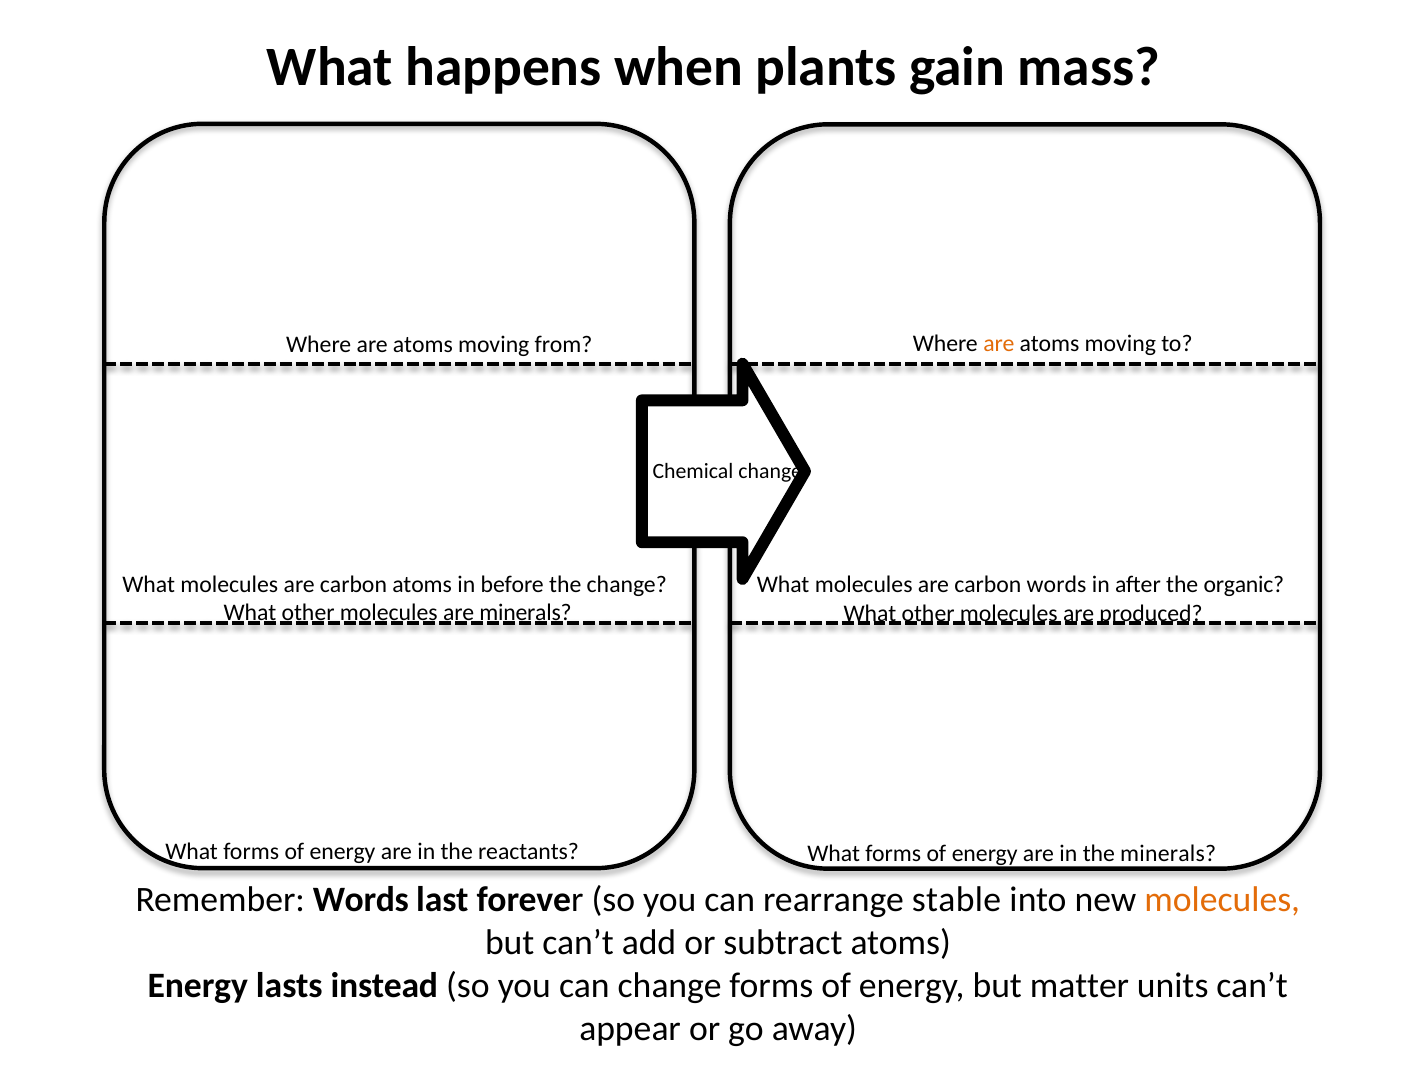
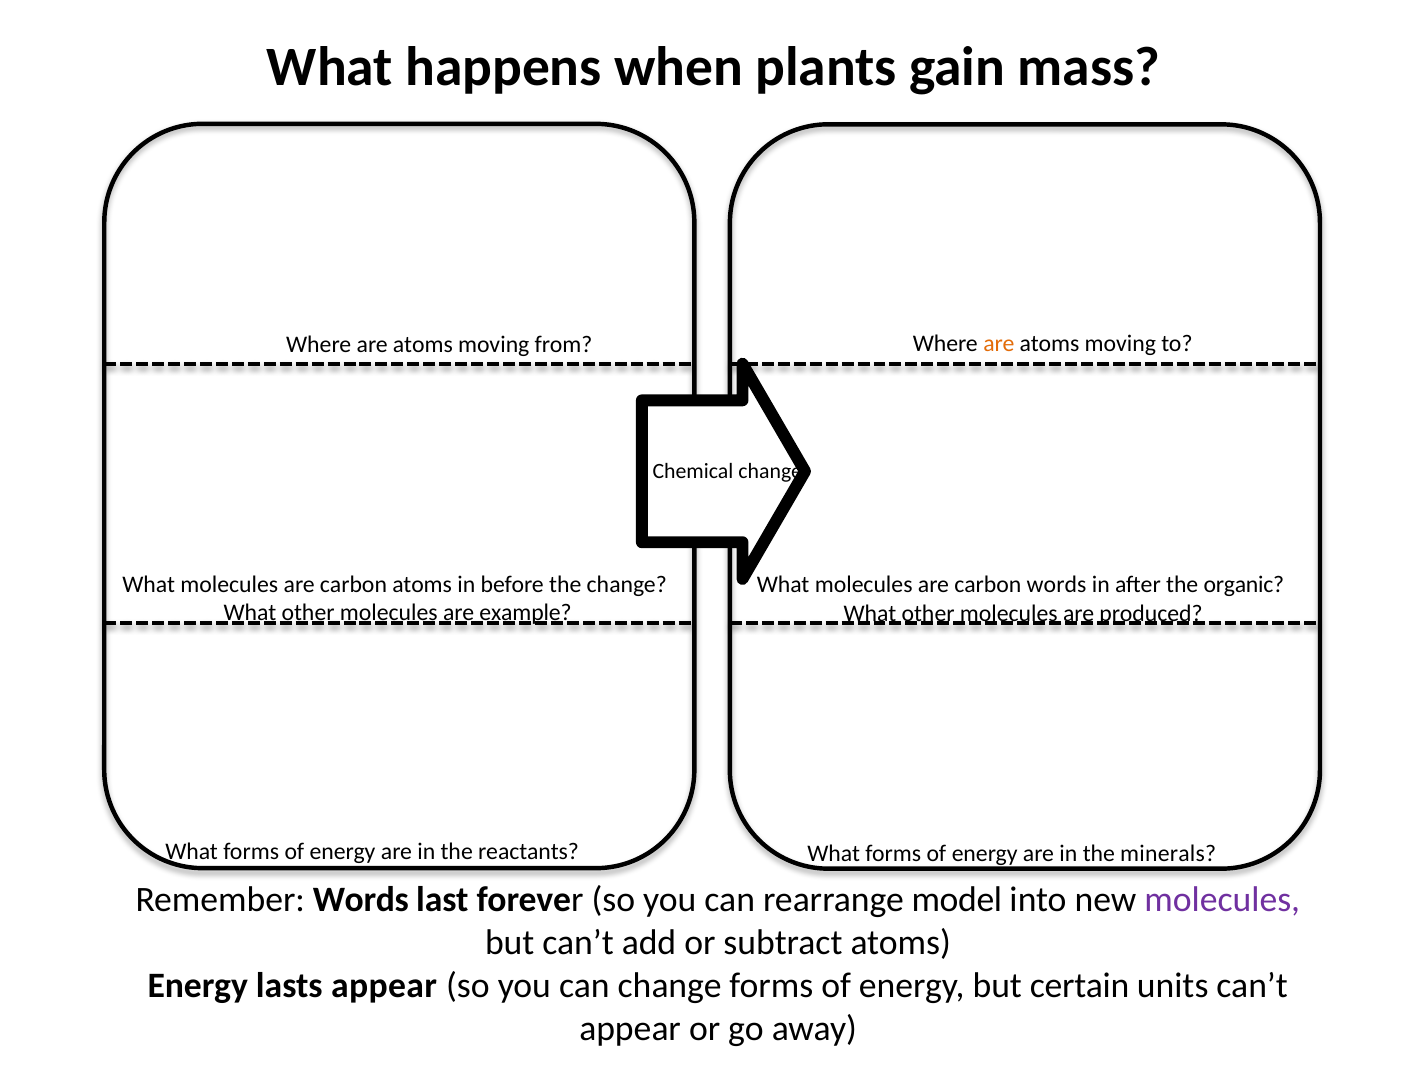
are minerals: minerals -> example (525, 613)
stable: stable -> model (957, 899)
molecules colour: orange -> purple (1222, 899)
lasts instead: instead -> appear (384, 985)
matter: matter -> certain (1080, 985)
